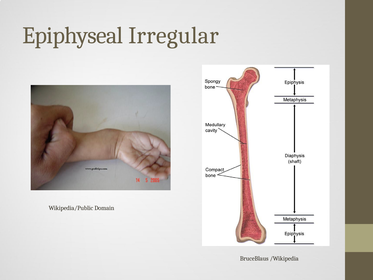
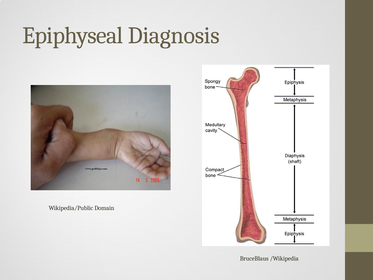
Irregular: Irregular -> Diagnosis (174, 36)
